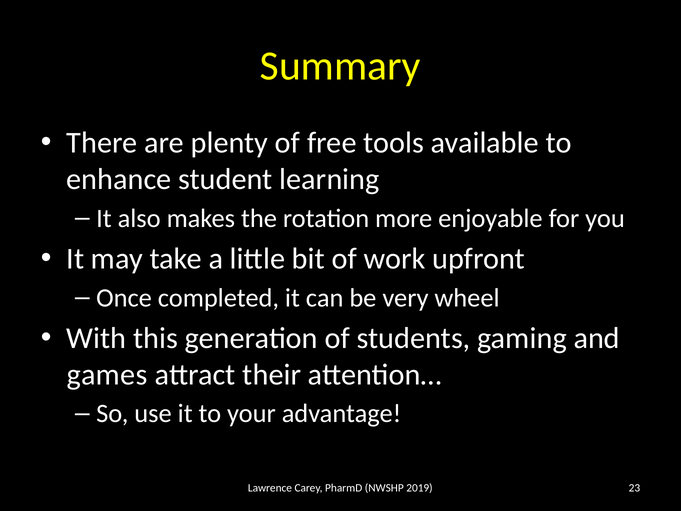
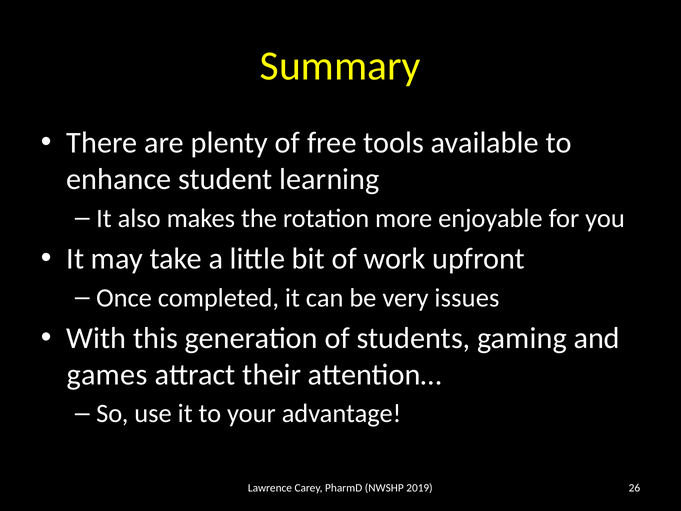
wheel: wheel -> issues (467, 298)
23: 23 -> 26 (634, 488)
